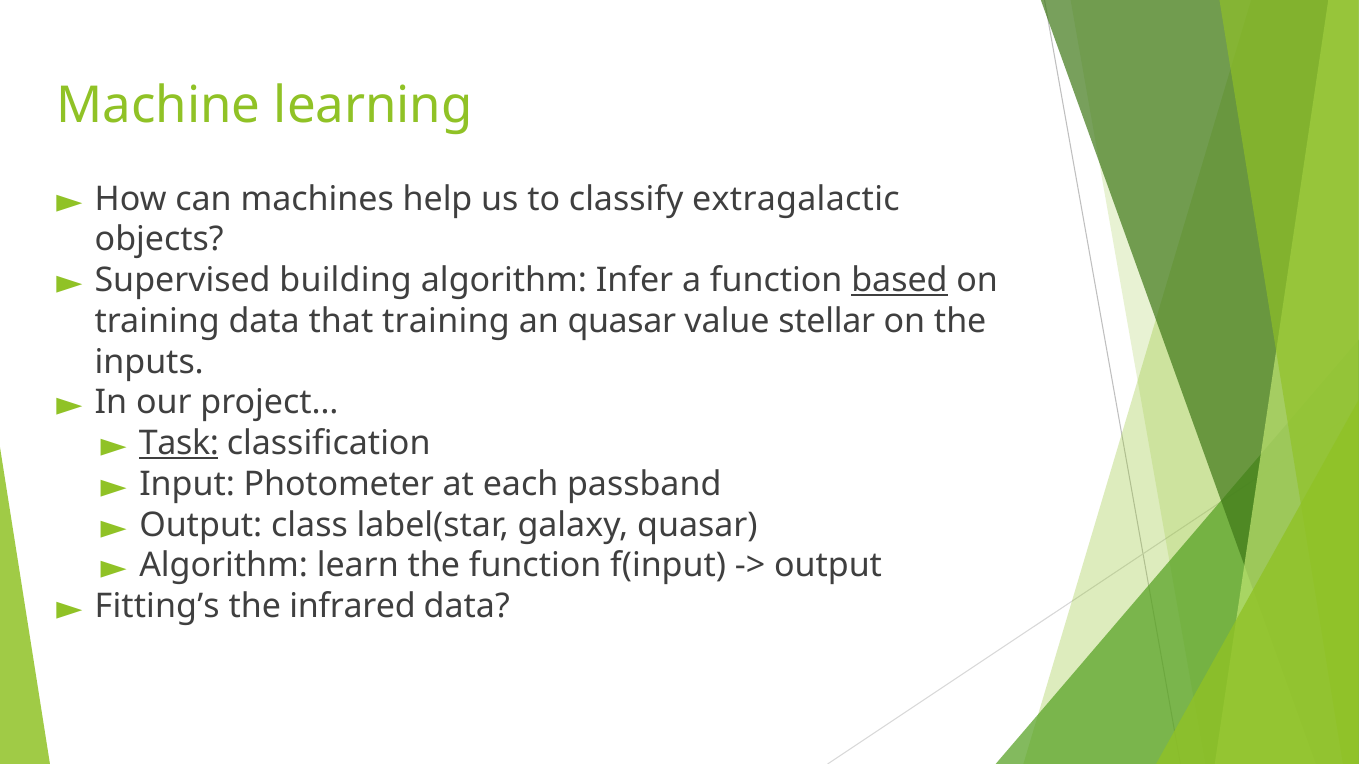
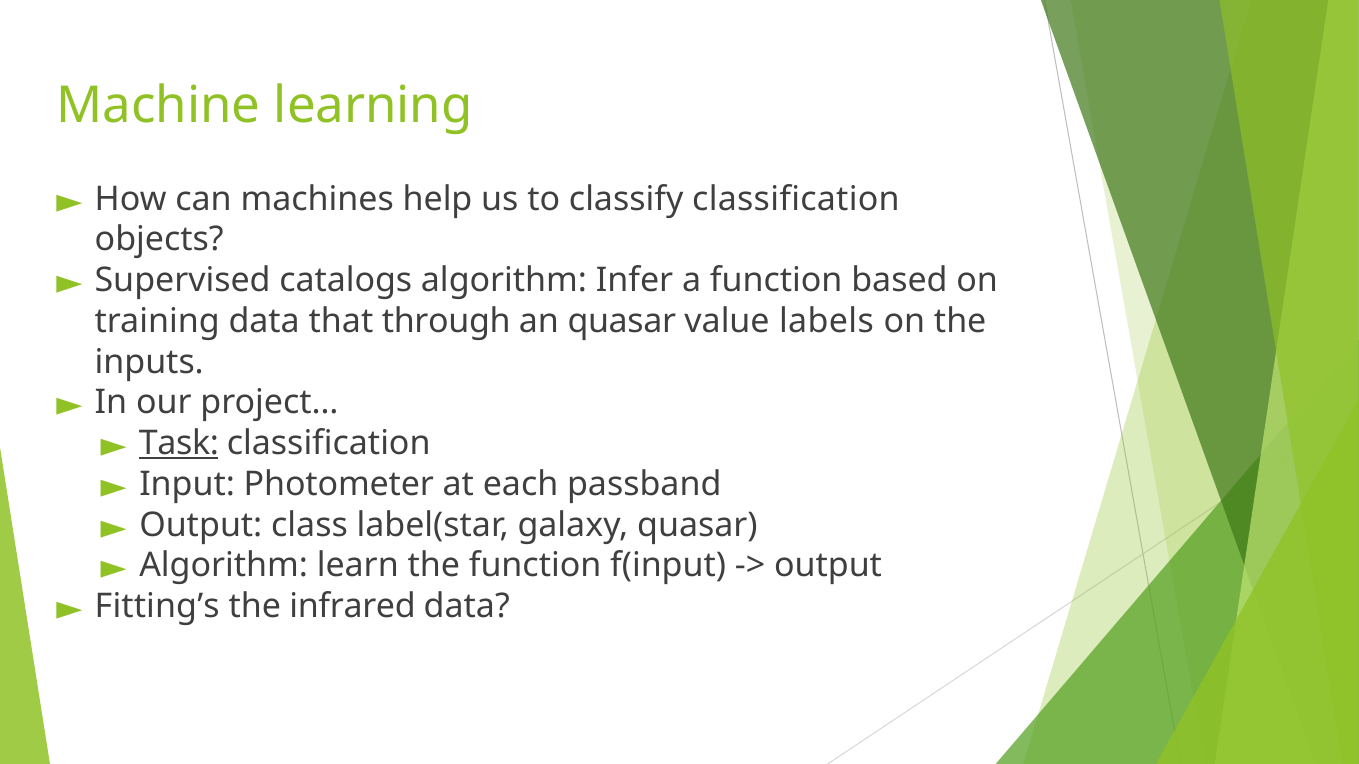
classify extragalactic: extragalactic -> classification (796, 199)
building: building -> catalogs (346, 281)
based underline: present -> none (899, 281)
that training: training -> through (446, 321)
stellar: stellar -> labels (826, 321)
